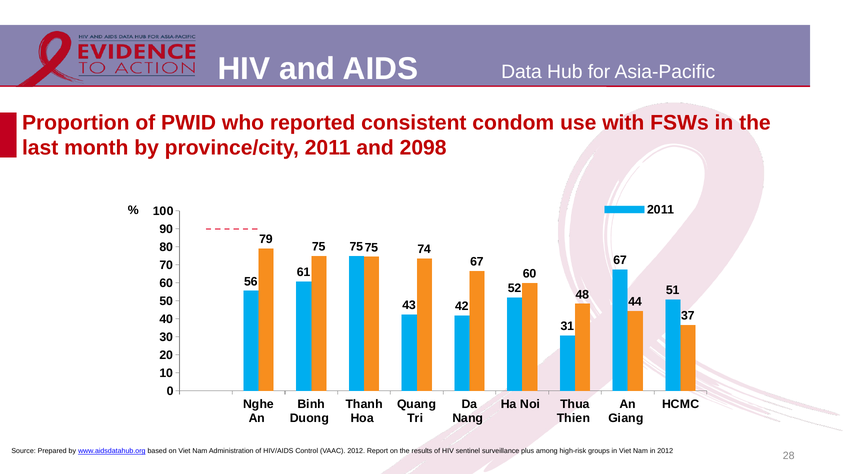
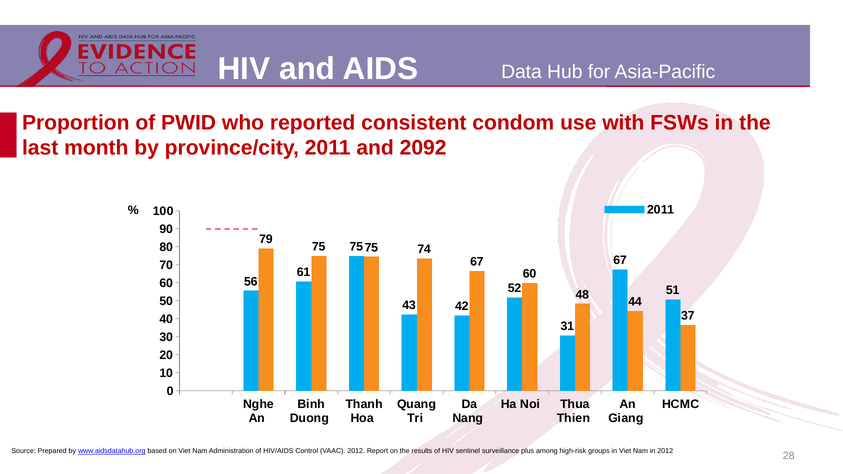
2098: 2098 -> 2092 (423, 148)
